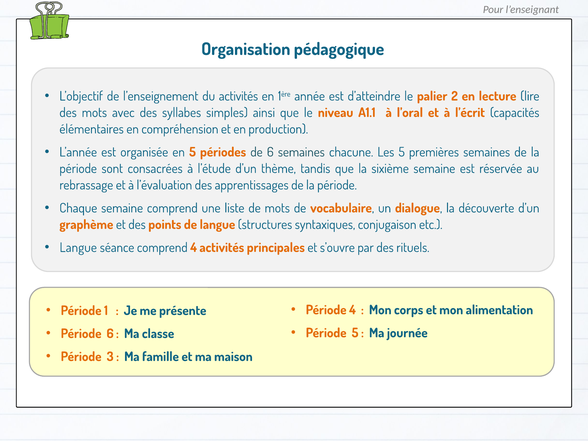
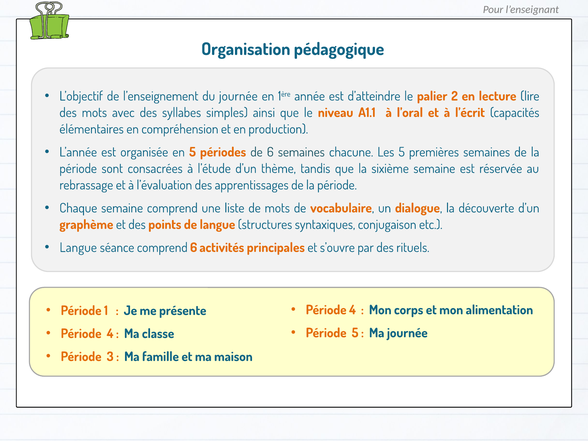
du activités: activités -> journée (238, 96)
comprend 4: 4 -> 6 (194, 248)
6: 6 -> 4 (110, 334)
